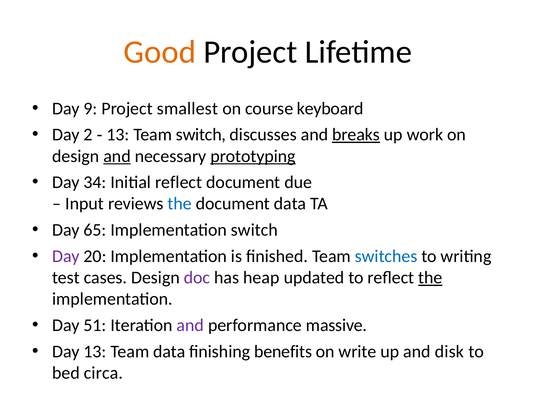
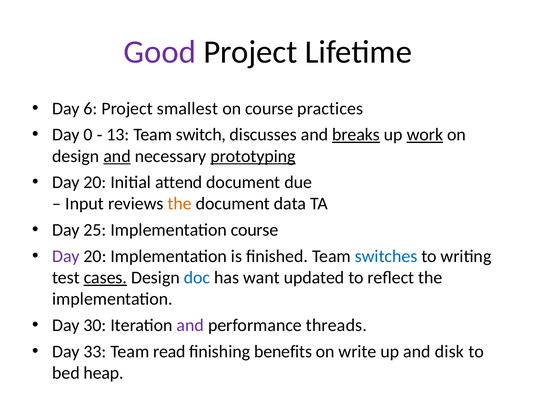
Good colour: orange -> purple (160, 52)
9: 9 -> 6 (90, 108)
keyboard: keyboard -> practices (330, 108)
2: 2 -> 0 (88, 135)
work underline: none -> present (425, 135)
34: 34 -> 20 (95, 182)
Initial reflect: reflect -> attend (179, 182)
the colour: blue -> orange (180, 204)
65: 65 -> 25 (95, 230)
Implementation switch: switch -> course (255, 230)
cases underline: none -> present (105, 278)
doc colour: purple -> blue (197, 278)
heap: heap -> want (261, 278)
the underline: present -> none (430, 278)
51: 51 -> 30 (95, 325)
massive: massive -> threads (336, 325)
Day 13: 13 -> 33 (95, 351)
Team data: data -> read (169, 351)
circa: circa -> heap (104, 373)
